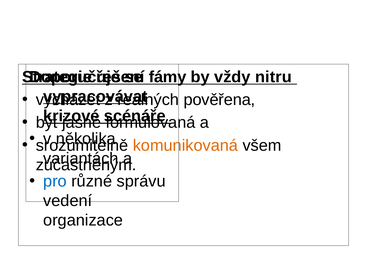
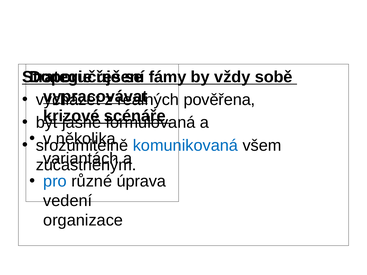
nitru: nitru -> sobě (274, 77)
komunikovaná colour: orange -> blue (185, 146)
správu: správu -> úprava (141, 181)
